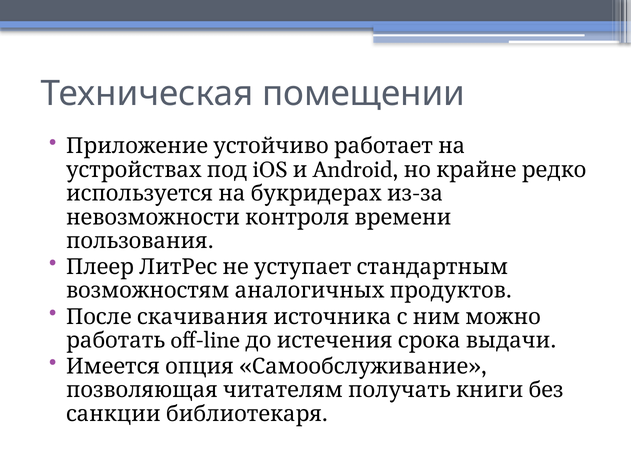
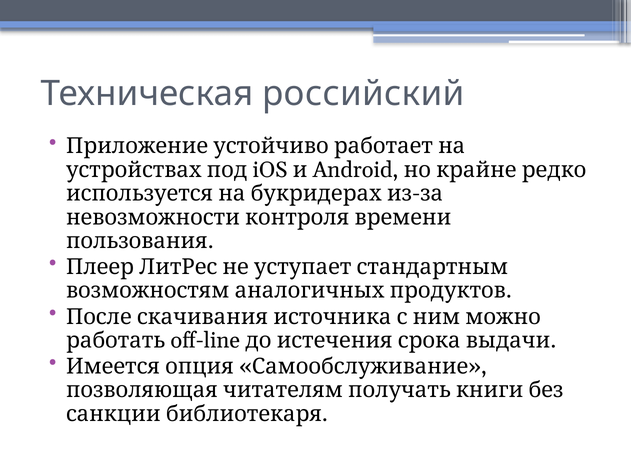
помещении: помещении -> российский (363, 93)
